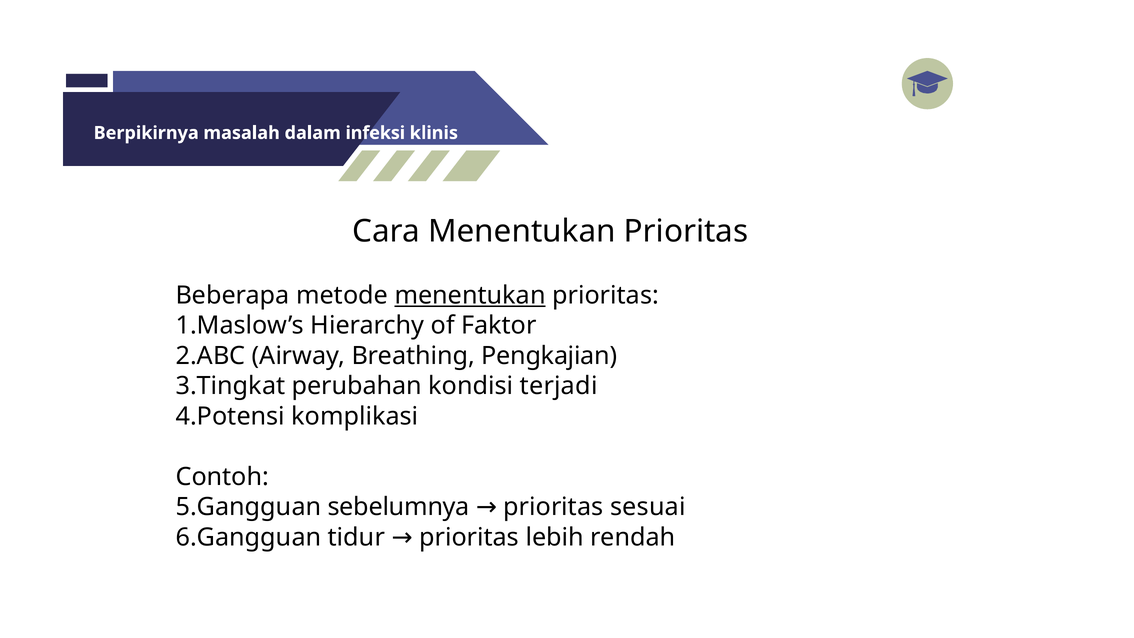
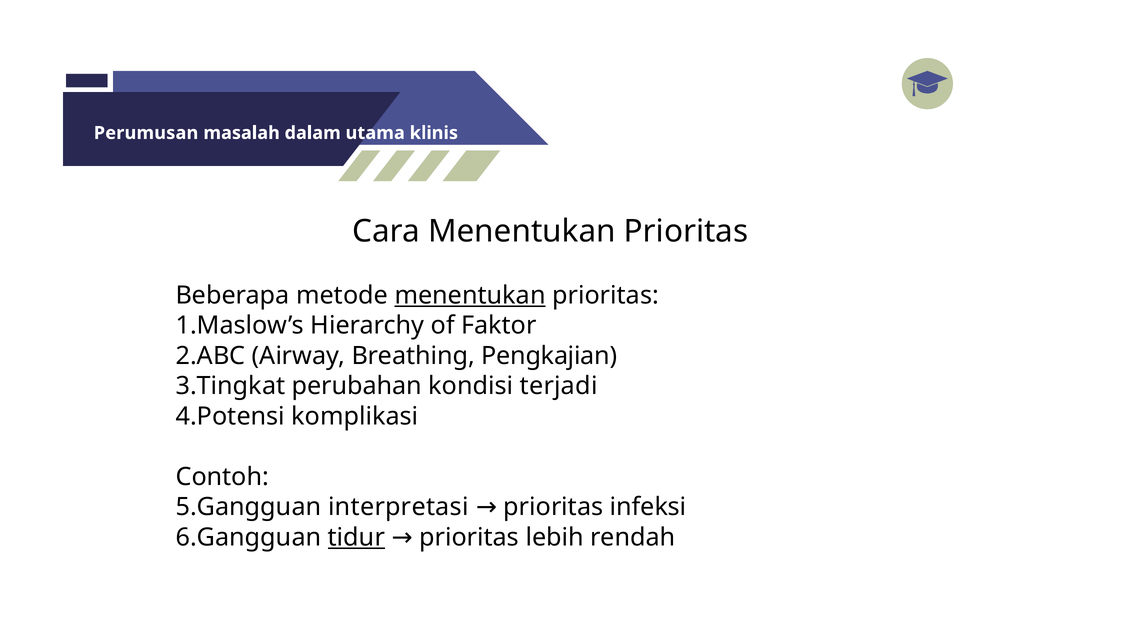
Berpikirnya: Berpikirnya -> Perumusan (146, 133)
infeksi: infeksi -> utama (375, 133)
sebelumnya: sebelumnya -> interpretasi (398, 507)
sesuai: sesuai -> infeksi (648, 507)
tidur underline: none -> present (356, 537)
